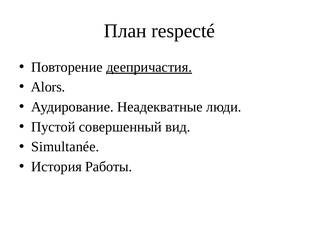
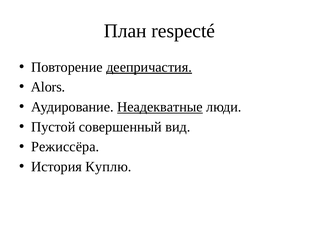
Неадекватные underline: none -> present (160, 107)
Simultanée: Simultanée -> Режиссёра (65, 146)
Работы: Работы -> Куплю (109, 166)
